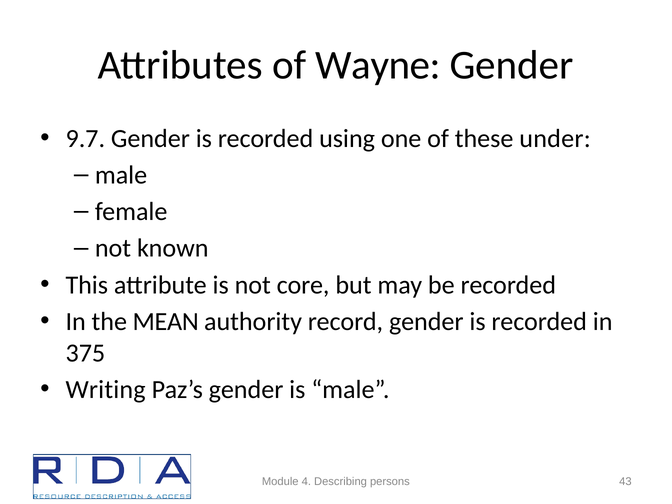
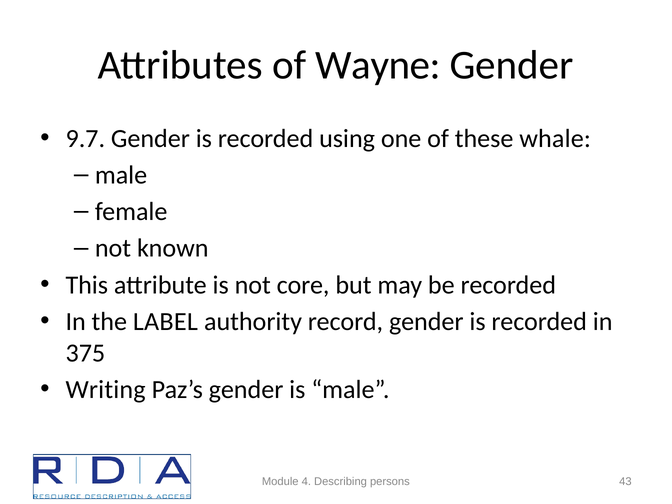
under: under -> whale (555, 138)
MEAN: MEAN -> LABEL (165, 322)
